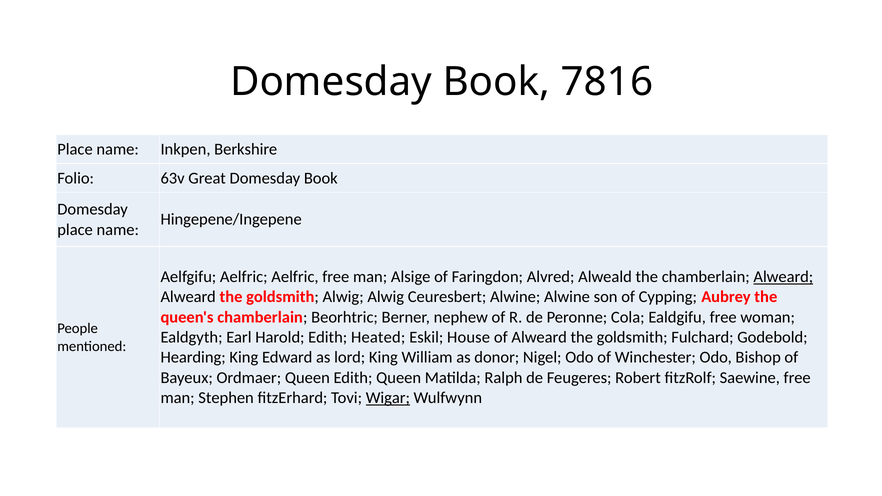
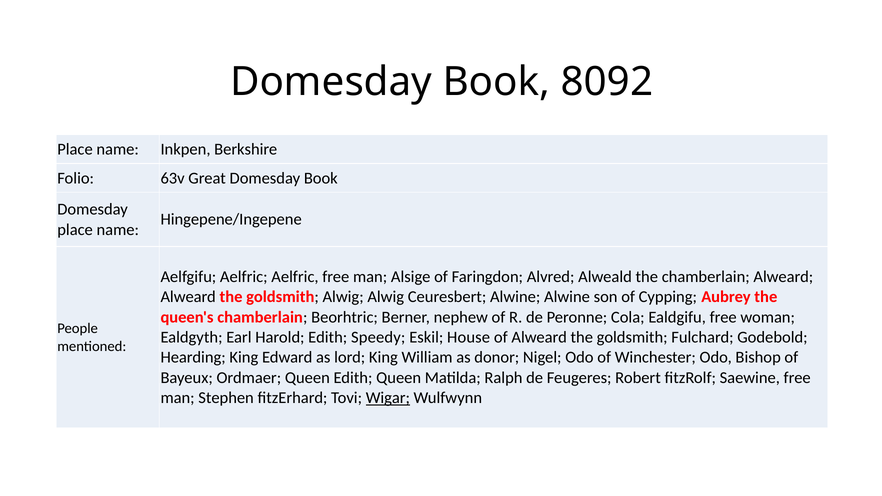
7816: 7816 -> 8092 (607, 82)
Alweard underline: present -> none (783, 277)
Heated: Heated -> Speedy (378, 337)
